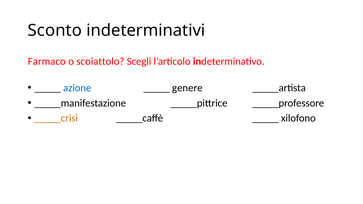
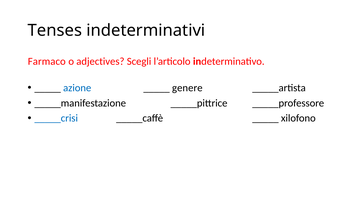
Sconto: Sconto -> Tenses (55, 30)
scoiattolo: scoiattolo -> adjectives (100, 61)
_____crisi colour: orange -> blue (56, 118)
